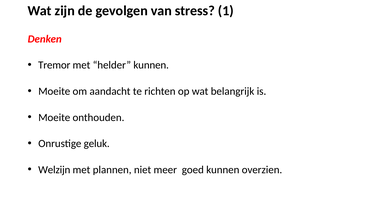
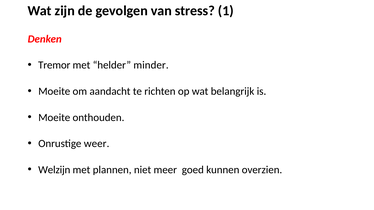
helder kunnen: kunnen -> minder (151, 65)
geluk: geluk -> weer (97, 144)
